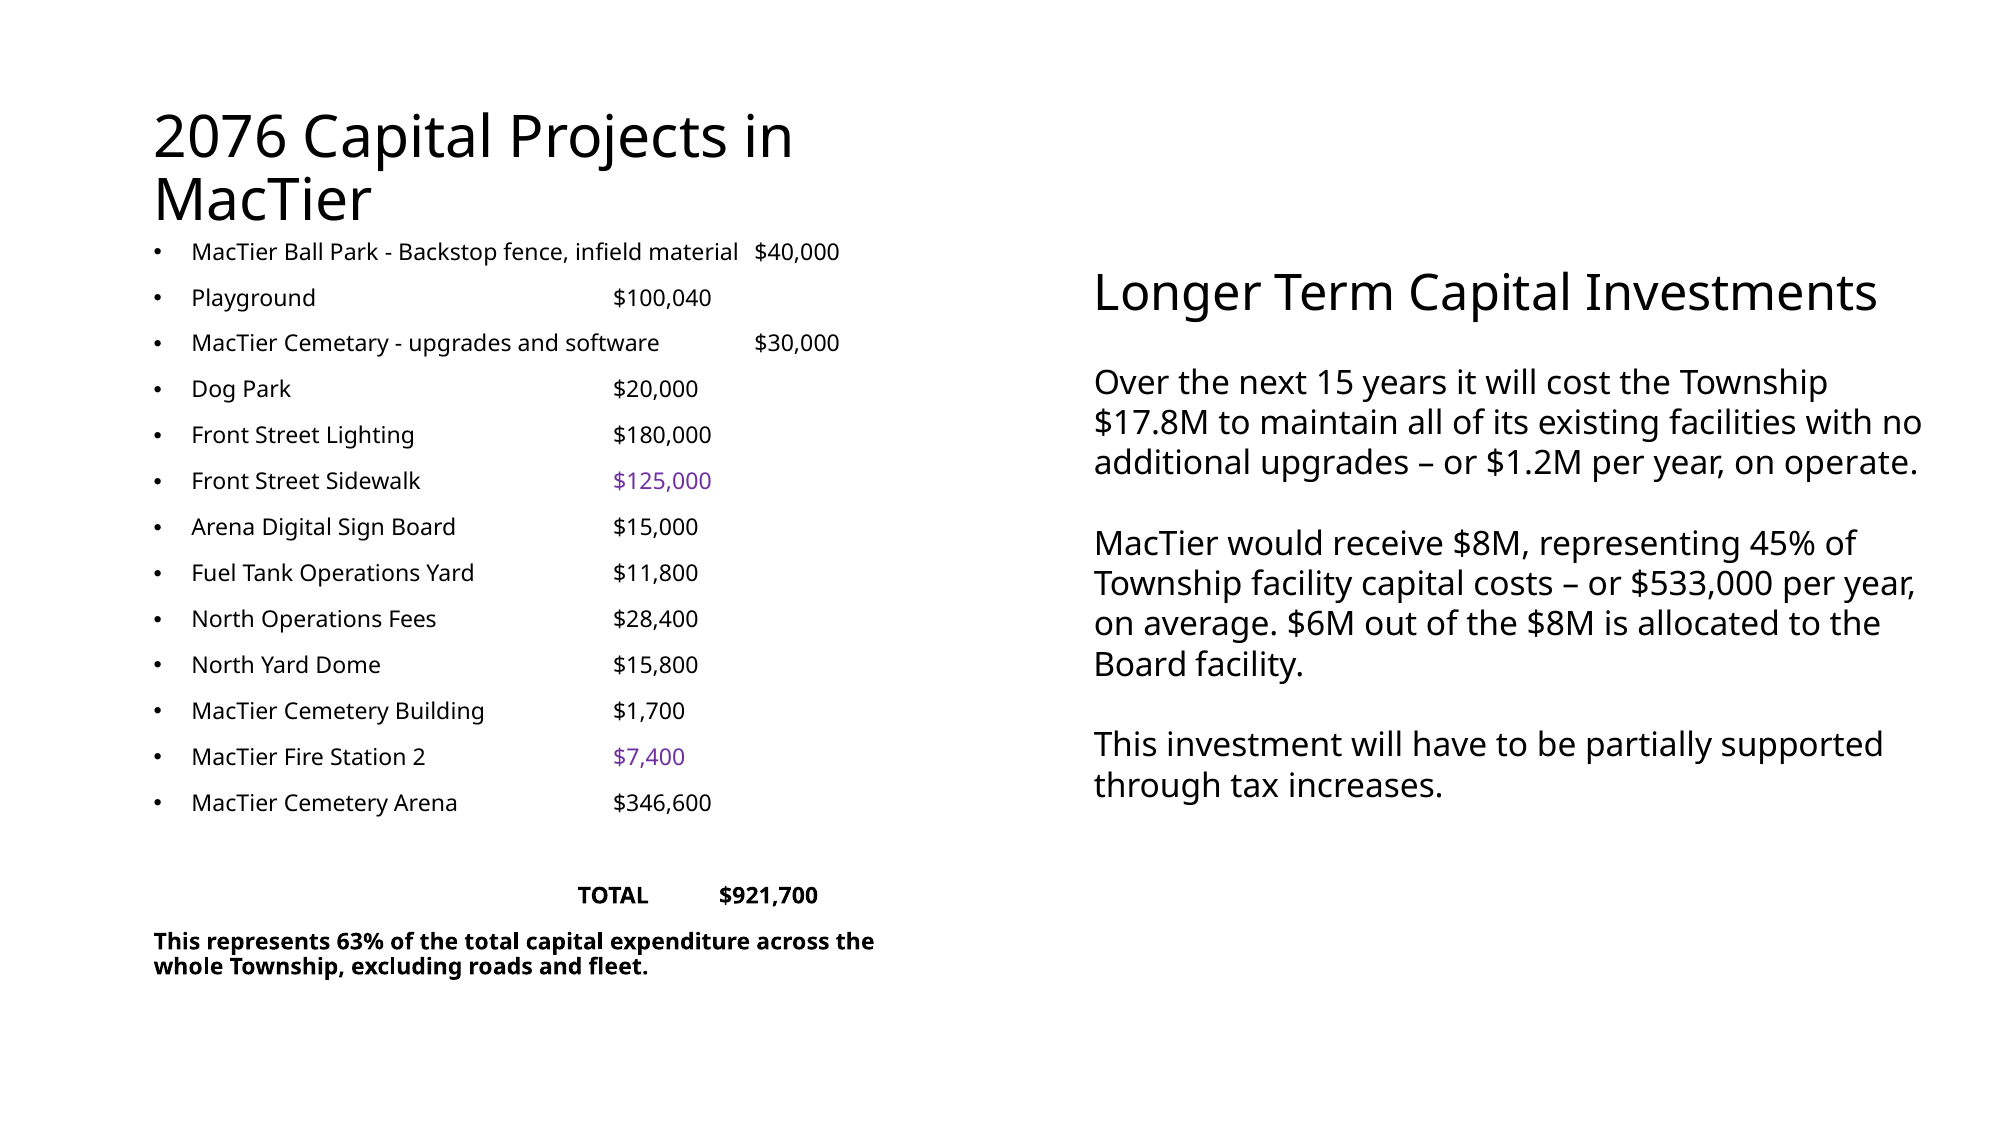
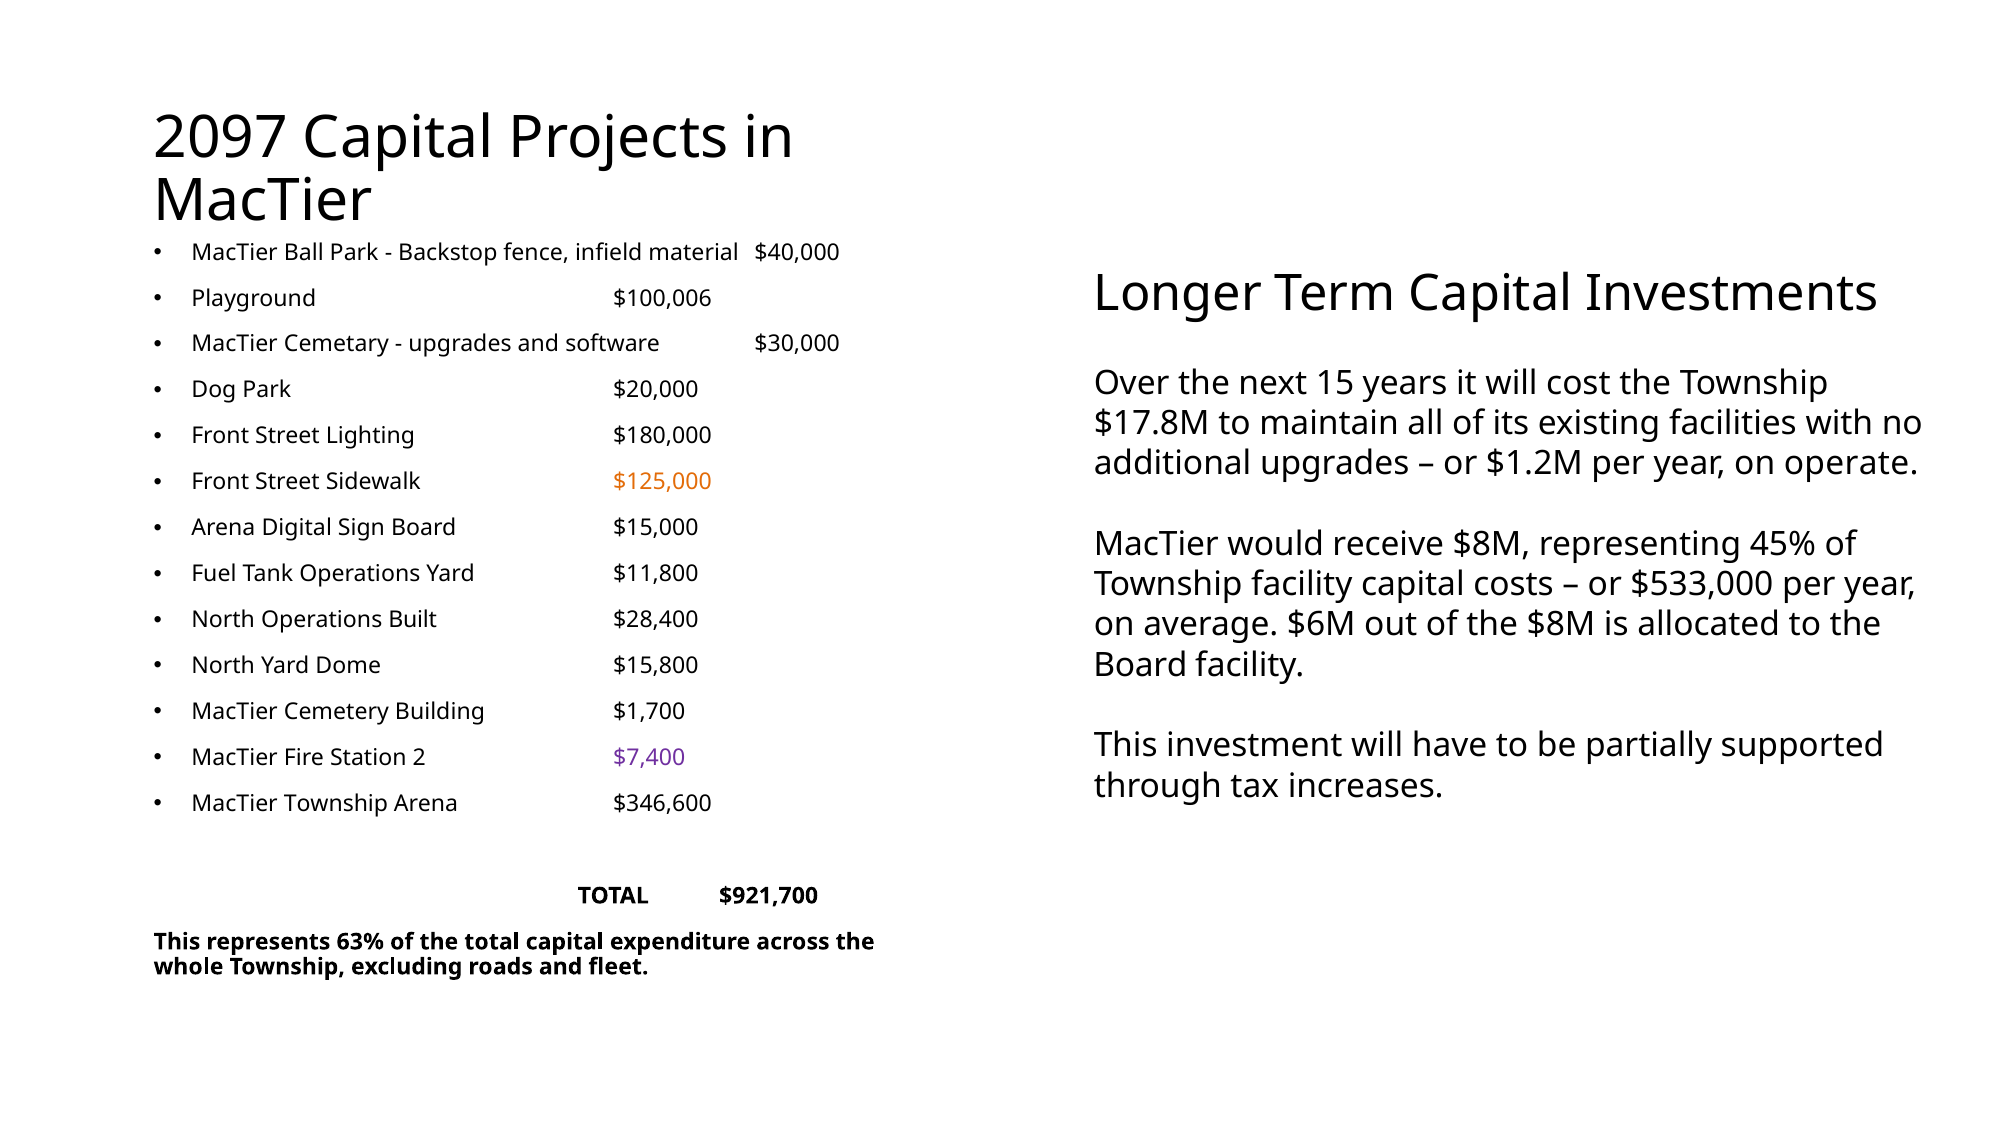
2076: 2076 -> 2097 (221, 138)
$100,040: $100,040 -> $100,006 (662, 298)
$125,000 colour: purple -> orange (662, 482)
Fees: Fees -> Built (413, 620)
Cemetery: Cemetery -> Township (336, 804)
